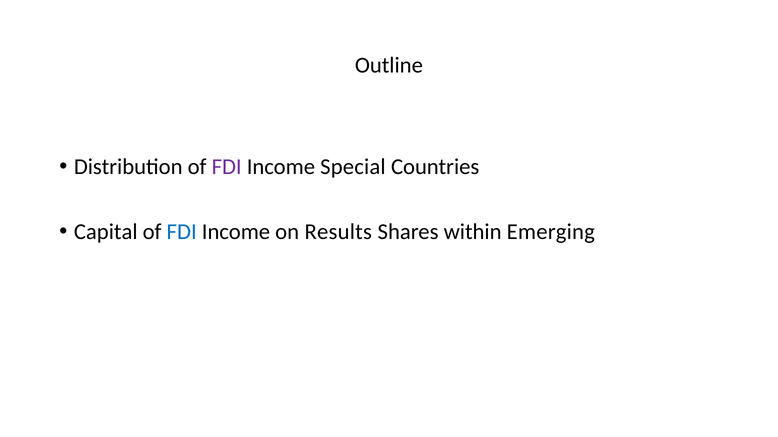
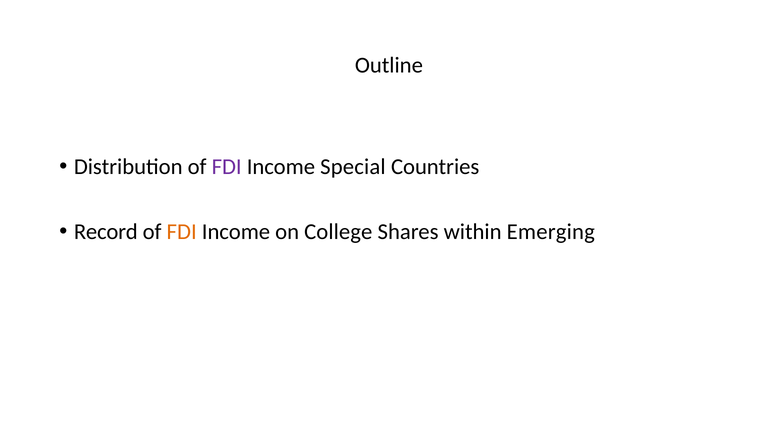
Capital: Capital -> Record (106, 232)
FDI colour: blue -> orange (182, 232)
Results: Results -> College (338, 232)
